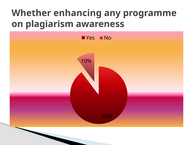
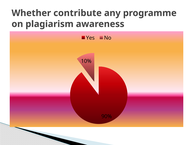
enhancing: enhancing -> contribute (78, 13)
